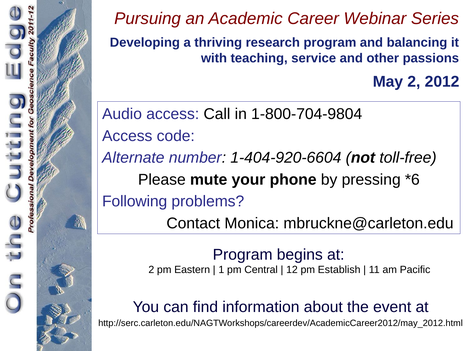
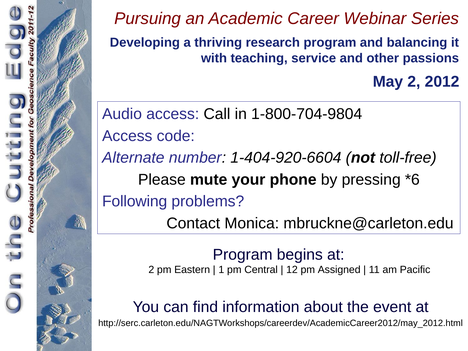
Establish: Establish -> Assigned (339, 270)
